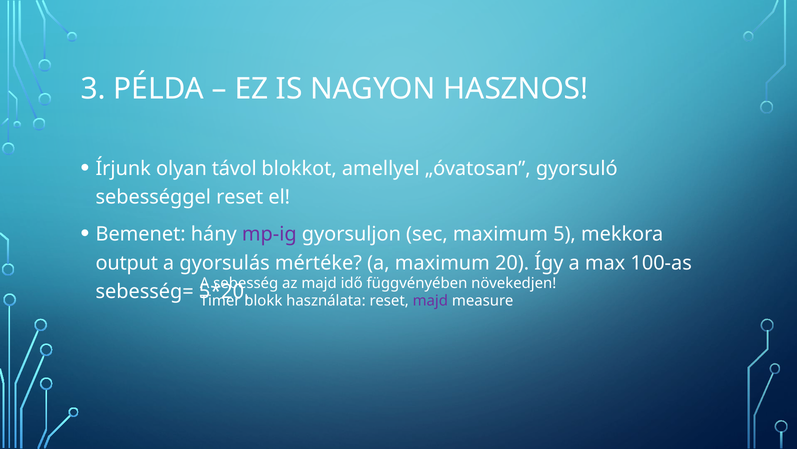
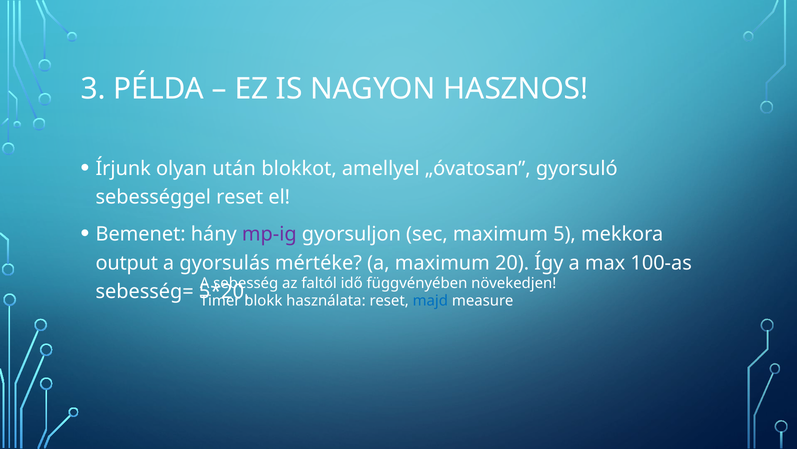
távol: távol -> után (234, 168)
az majd: majd -> faltól (319, 283)
majd colour: purple -> blue (430, 301)
